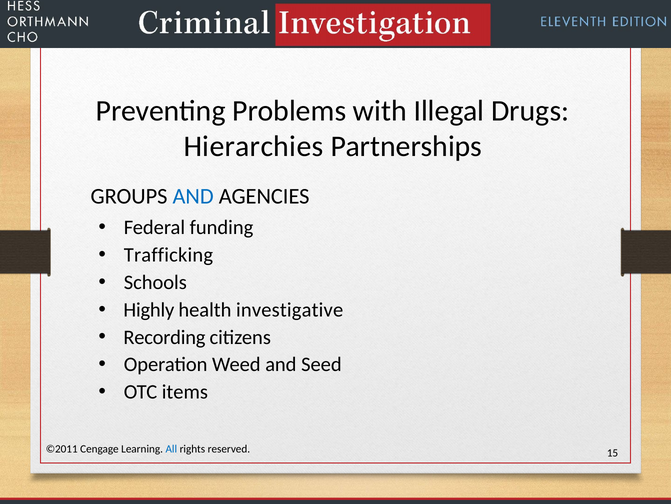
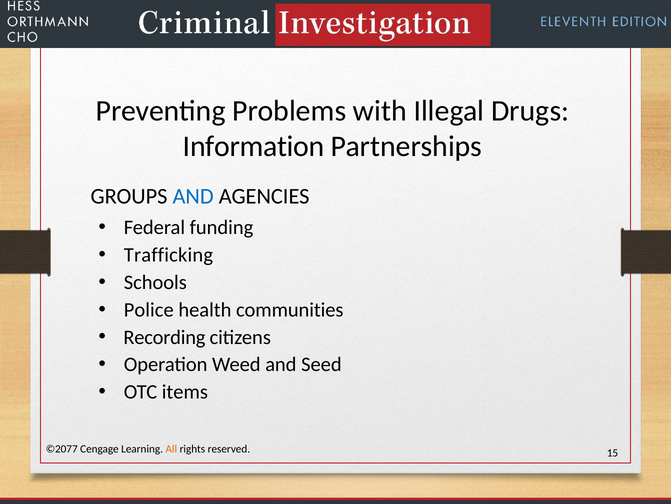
Hierarchies: Hierarchies -> Information (254, 146)
Highly: Highly -> Police (149, 309)
investigative: investigative -> communities (290, 309)
©2011: ©2011 -> ©2077 (62, 448)
All colour: blue -> orange (171, 448)
